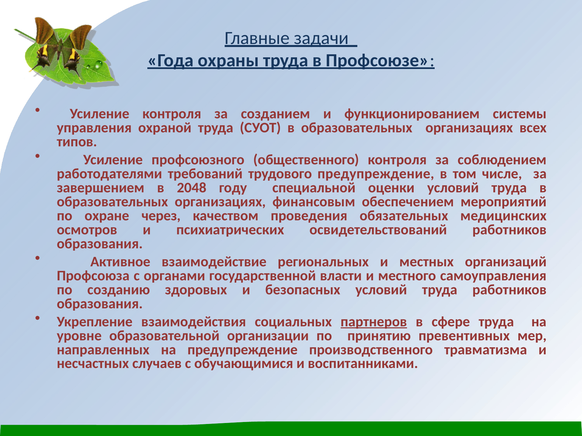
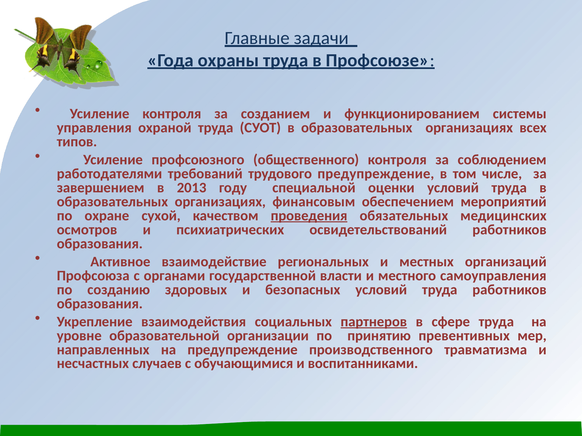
2048: 2048 -> 2013 (192, 188)
через: через -> сухой (161, 216)
проведения underline: none -> present (309, 216)
